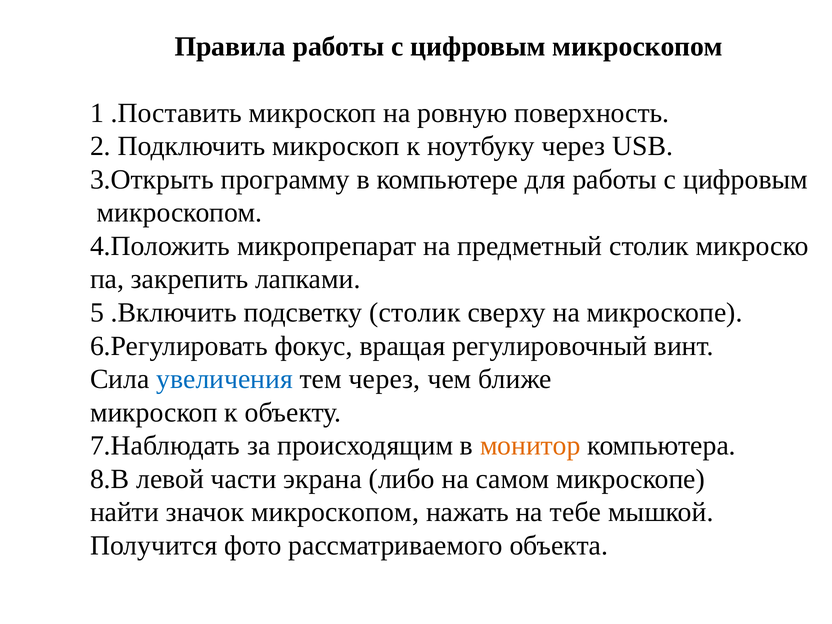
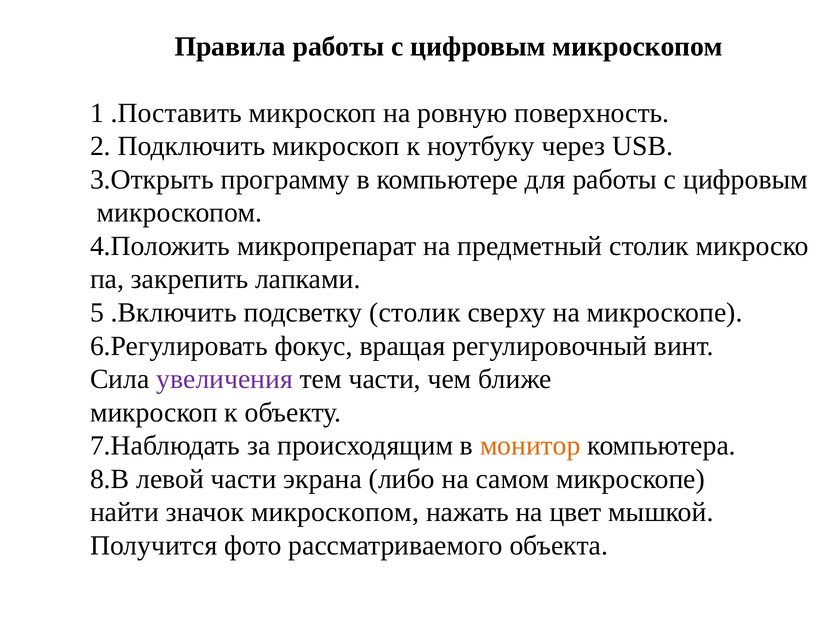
увеличения colour: blue -> purple (225, 379)
тем через: через -> части (385, 379)
тебе: тебе -> цвет (576, 512)
